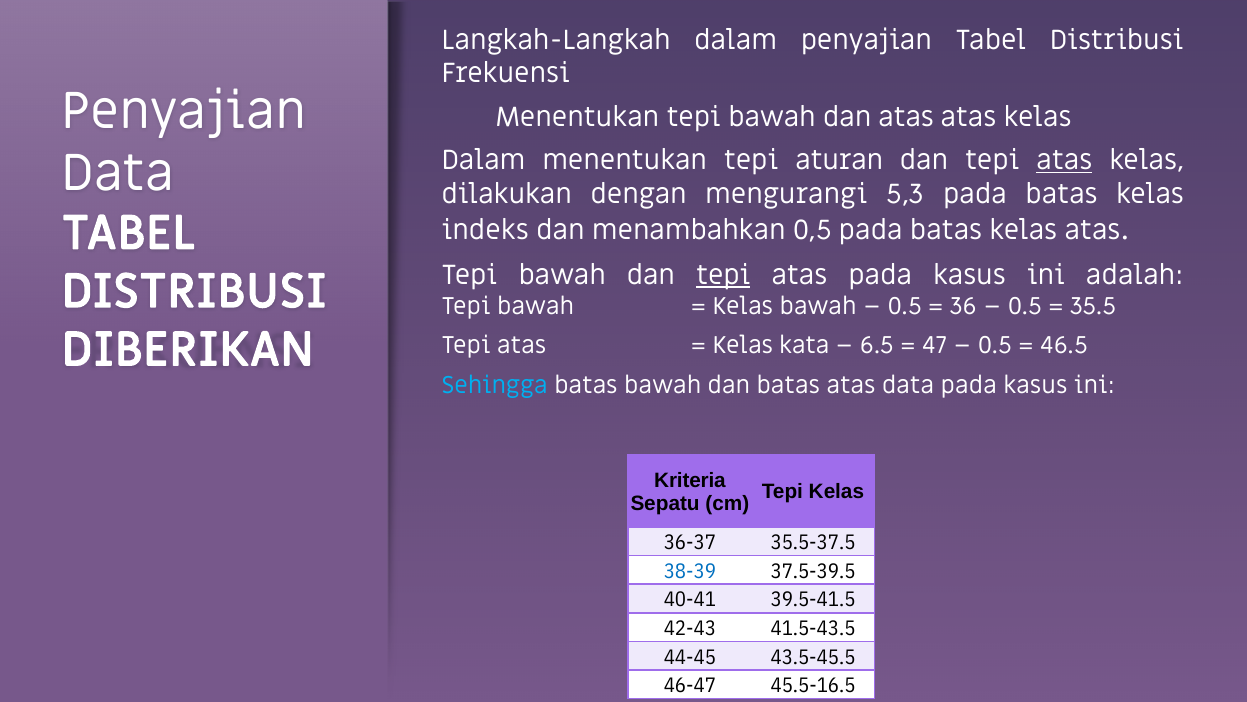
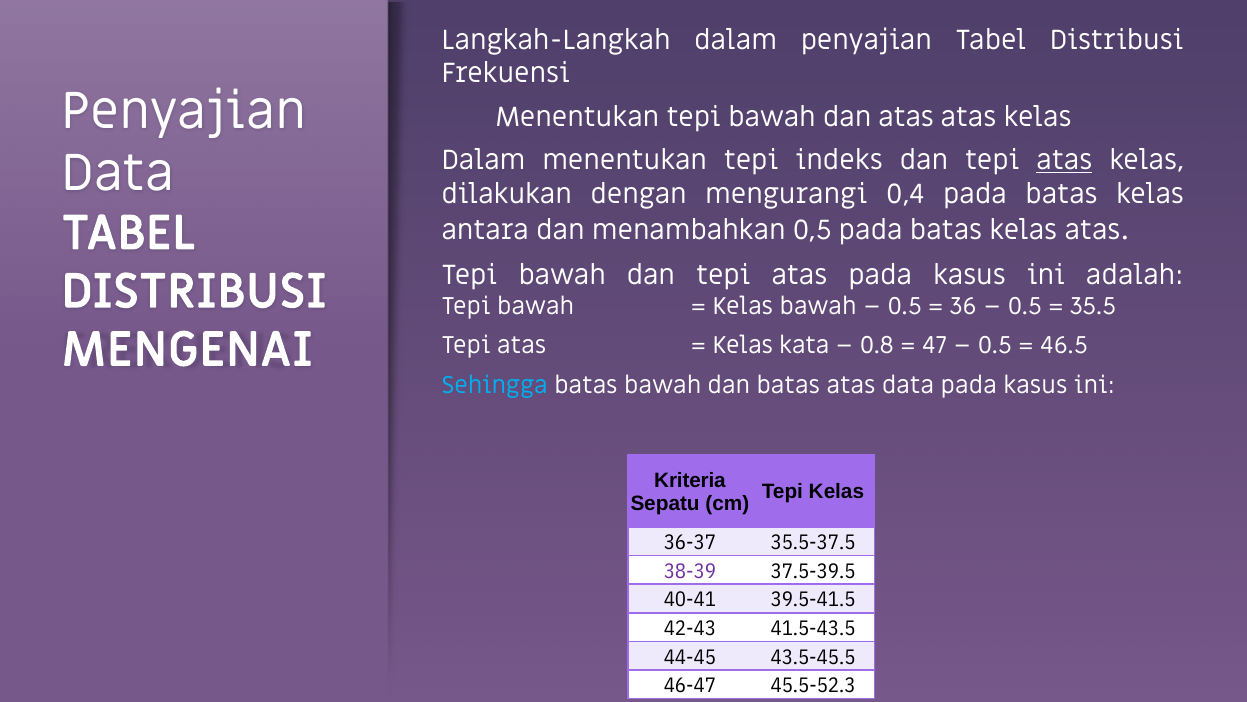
aturan: aturan -> indeks (839, 161)
5,3: 5,3 -> 0,4 (905, 194)
indeks: indeks -> antara (485, 230)
tepi underline: present -> none (723, 275)
DIBERIKAN: DIBERIKAN -> MENGENAI (187, 350)
6.5: 6.5 -> 0.8 (877, 345)
38-39 colour: blue -> purple (690, 571)
45.5-16.5: 45.5-16.5 -> 45.5-52.3 (813, 685)
